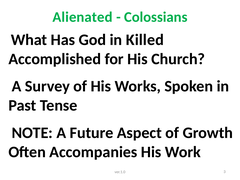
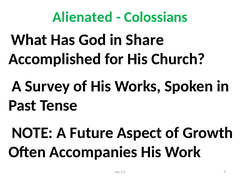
Killed: Killed -> Share (145, 40)
